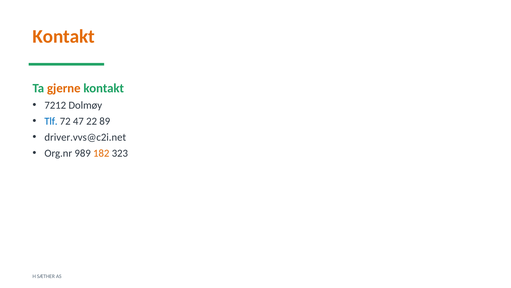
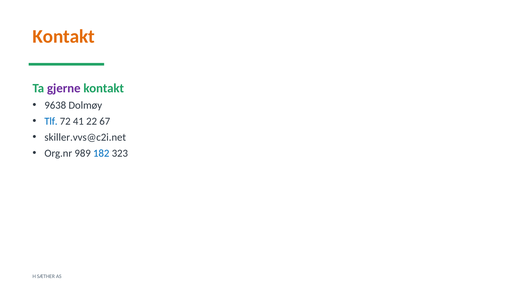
gjerne colour: orange -> purple (64, 88)
7212: 7212 -> 9638 (55, 105)
47: 47 -> 41 (78, 121)
89: 89 -> 67 (105, 121)
driver.vvs@c2i.net: driver.vvs@c2i.net -> skiller.vvs@c2i.net (85, 137)
182 colour: orange -> blue (101, 153)
